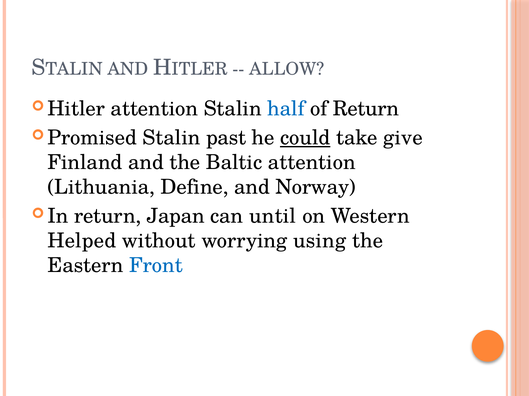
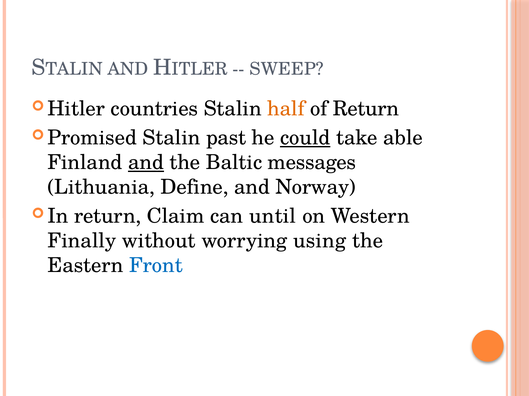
ALLOW: ALLOW -> SWEEP (287, 69)
attention: attention -> countries (154, 109)
half colour: blue -> orange (286, 109)
give: give -> able (403, 138)
and underline: none -> present (146, 163)
Baltic attention: attention -> messages (312, 163)
Japan: Japan -> Claim (176, 217)
Helped: Helped -> Finally (82, 241)
